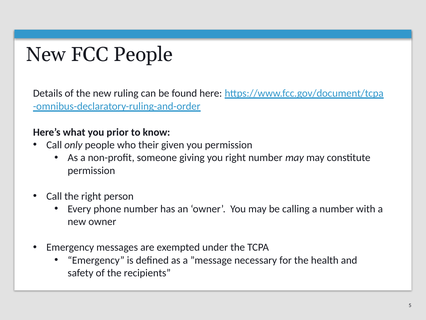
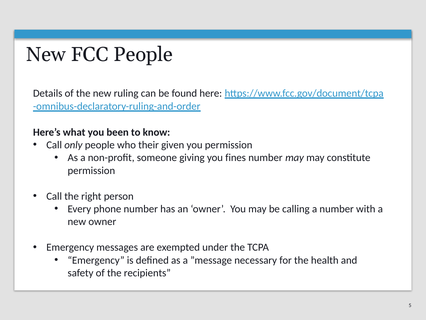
prior: prior -> been (118, 132)
you right: right -> fines (236, 158)
